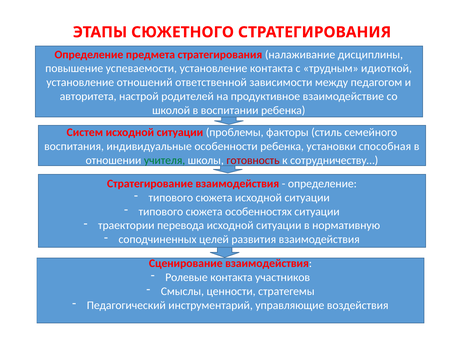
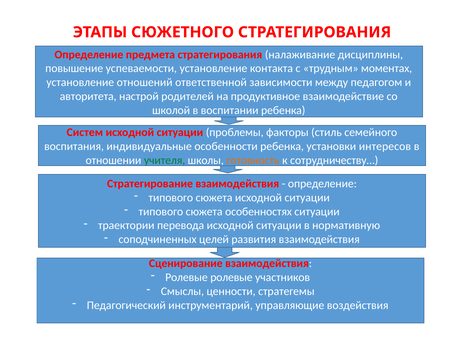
идиоткой: идиоткой -> моментах (387, 68)
способная: способная -> интересов (385, 146)
готовность colour: red -> orange (253, 160)
Ролевые контакта: контакта -> ролевые (231, 277)
